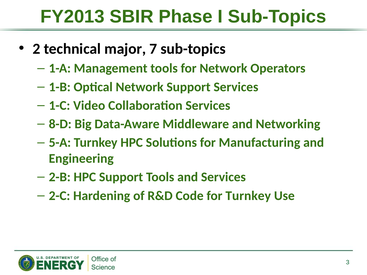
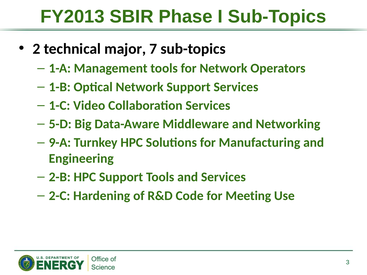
8-D: 8-D -> 5-D (60, 124)
5-A: 5-A -> 9-A (60, 143)
for Turnkey: Turnkey -> Meeting (248, 196)
